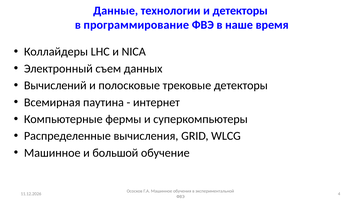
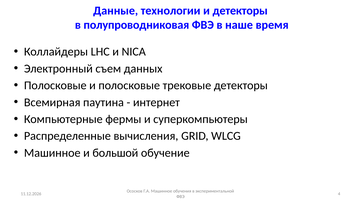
программирование: программирование -> полупроводниковая (136, 25)
Вычислений: Вычислений -> Полосковые (55, 85)
